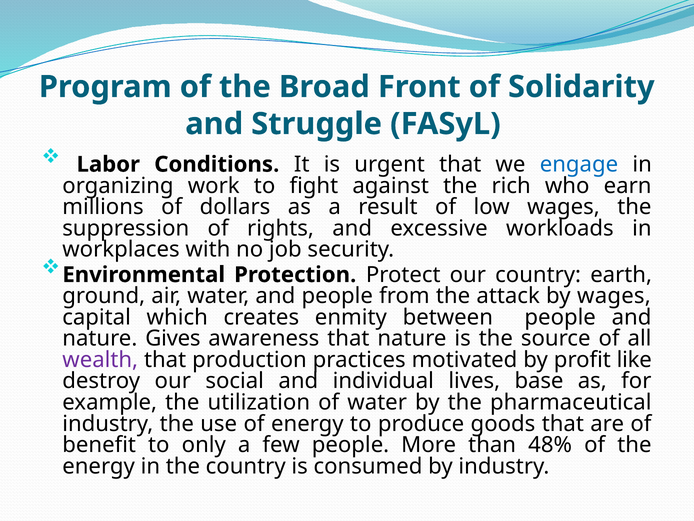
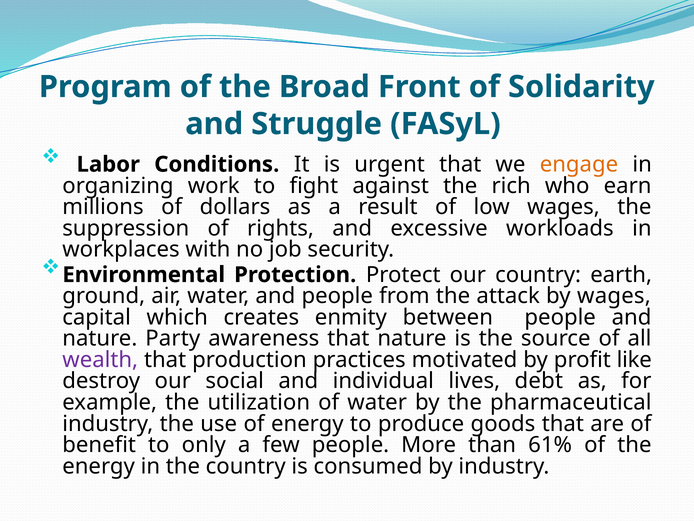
engage colour: blue -> orange (579, 164)
Gives: Gives -> Party (173, 338)
base: base -> debt (539, 381)
48%: 48% -> 61% (550, 445)
